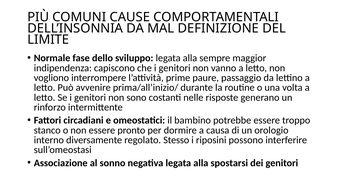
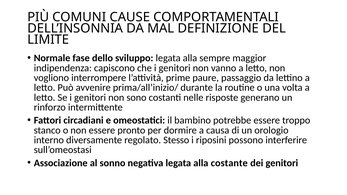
spostarsi: spostarsi -> costante (229, 163)
